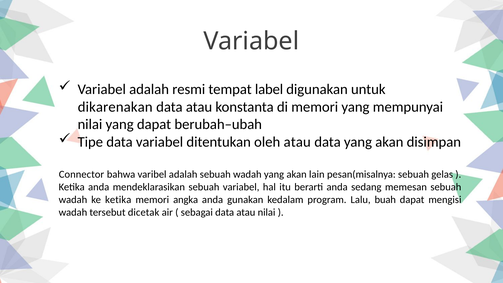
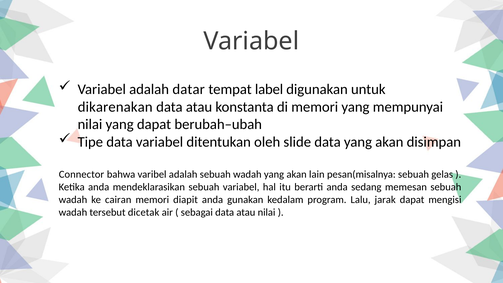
resmi: resmi -> datar (189, 89)
oleh atau: atau -> slide (297, 142)
ke ketika: ketika -> cairan (118, 200)
angka: angka -> diapit (186, 200)
buah: buah -> jarak (385, 200)
